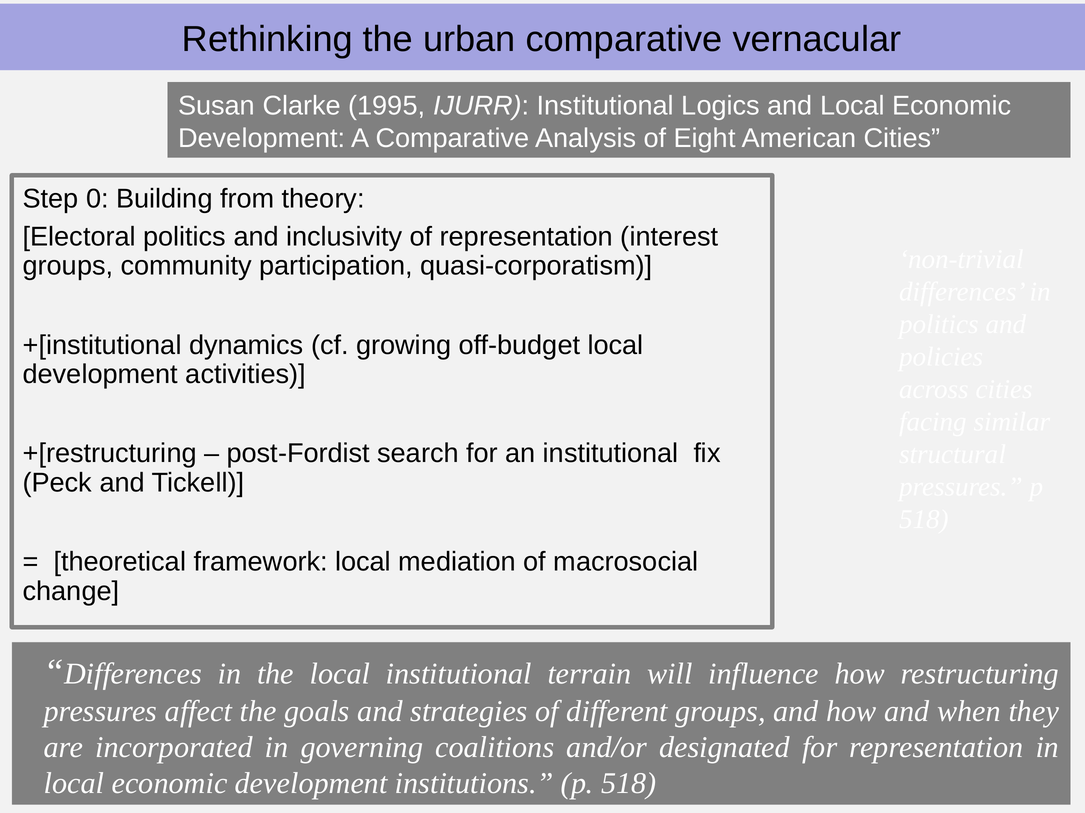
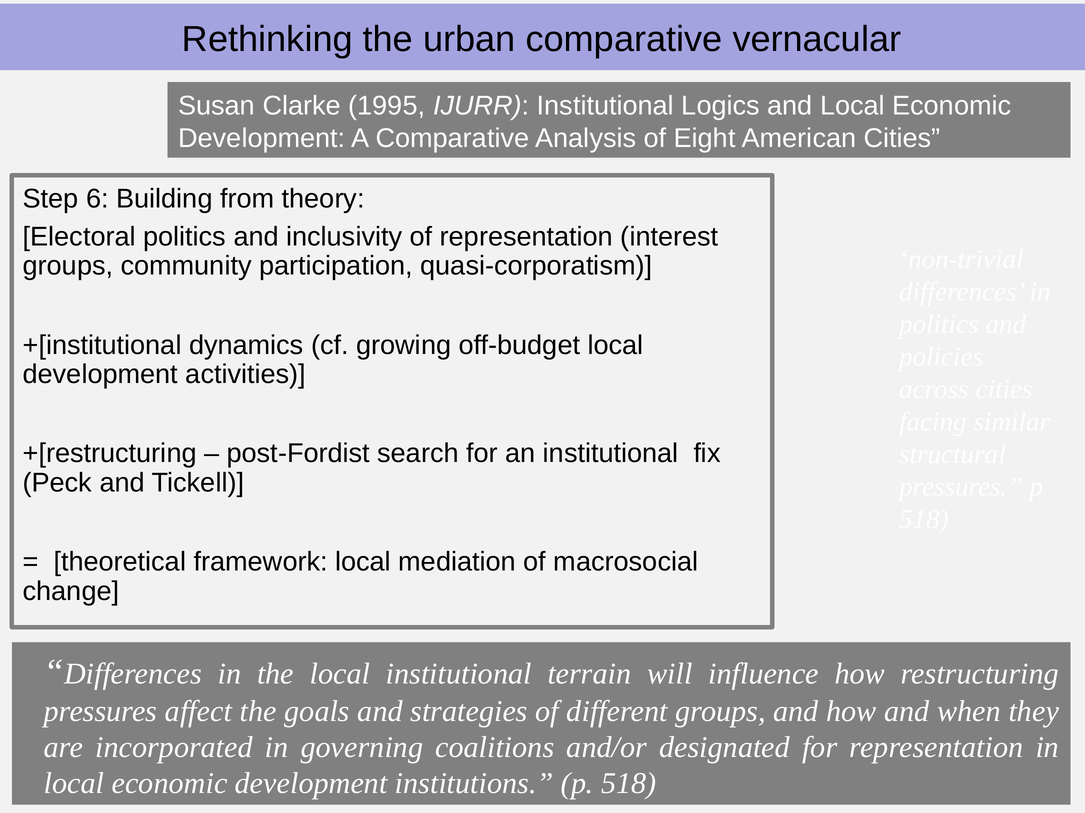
0: 0 -> 6 (97, 199)
